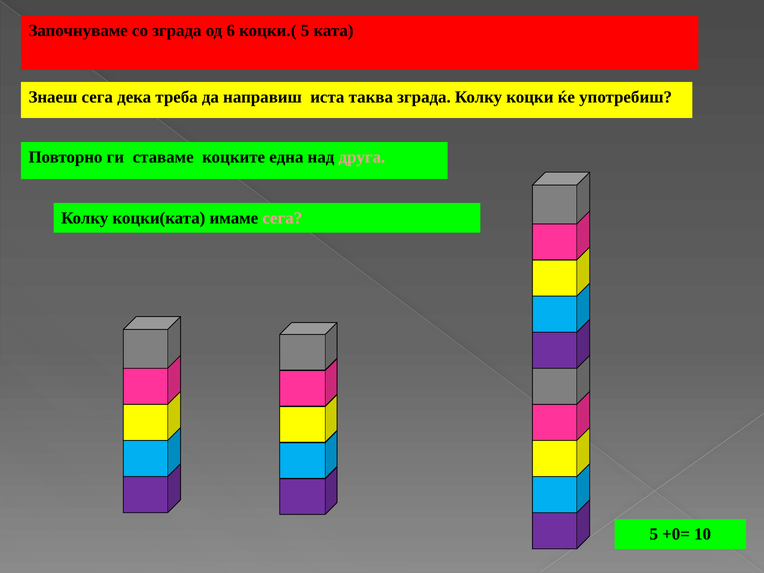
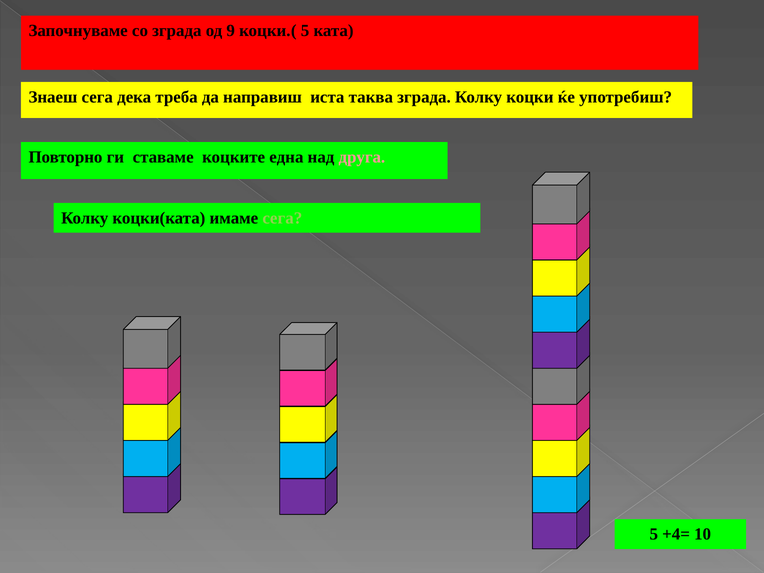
6: 6 -> 9 (231, 31)
сега colour: pink -> light green (282, 218)
+0=: +0= -> +4= (676, 534)
